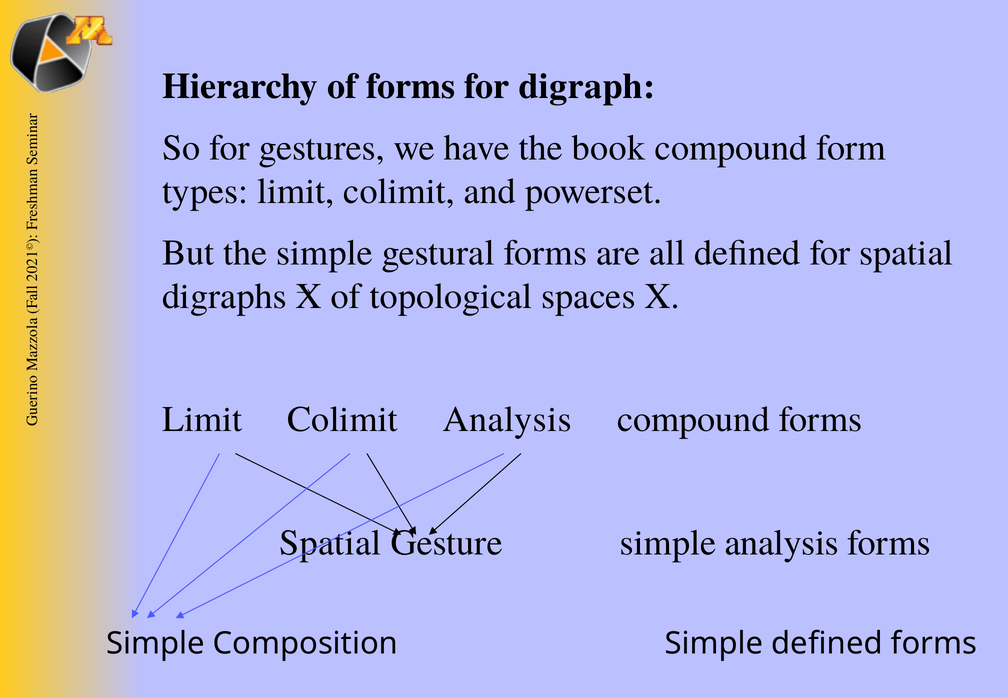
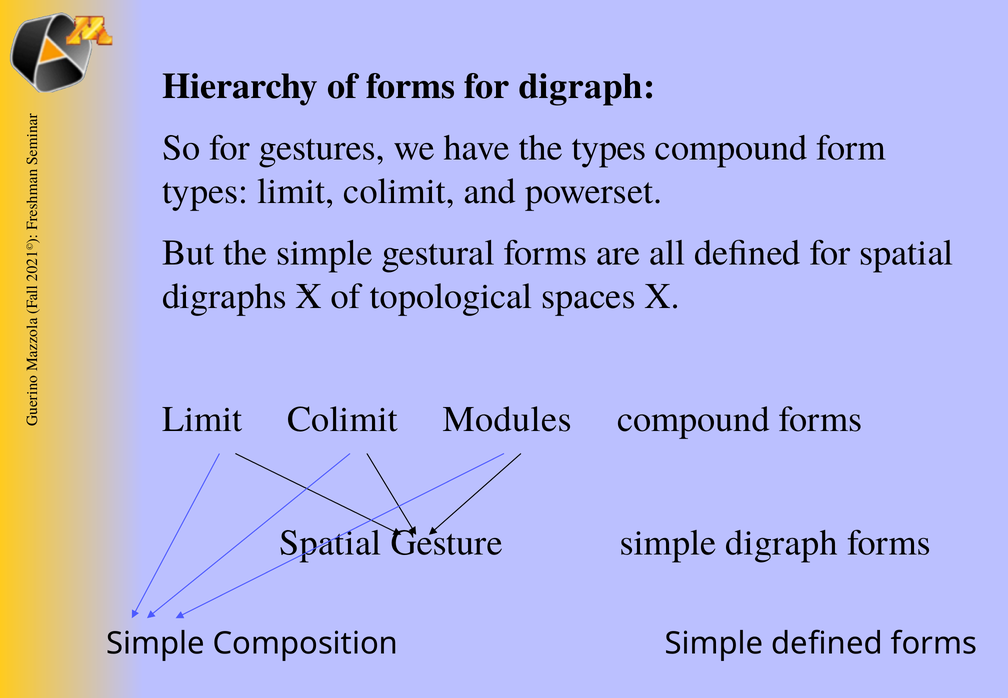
the book: book -> types (609, 148)
Colimit Analysis: Analysis -> Modules (507, 419)
simple analysis: analysis -> digraph (781, 543)
